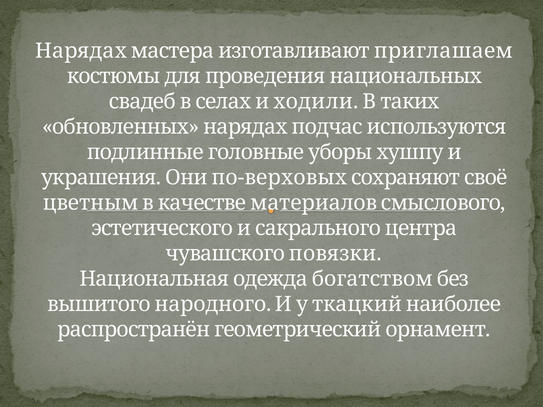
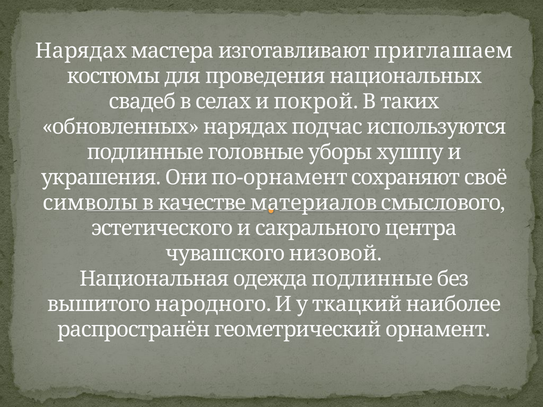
ходили: ходили -> покрой (316, 102)
по-верховых: по-верховых -> по-орнамент (279, 178)
цветным: цветным -> символы (91, 203)
повязки: повязки -> низовой (336, 254)
одежда богатством: богатством -> подлинные (372, 279)
